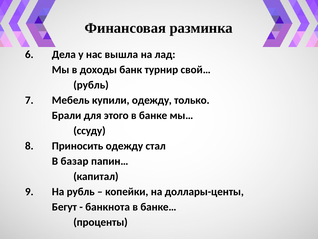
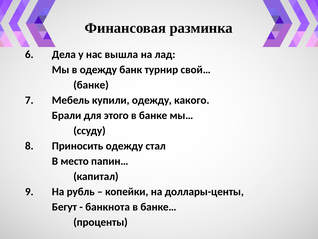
в доходы: доходы -> одежду (98, 70)
рубль: рубль -> банке (91, 85)
только: только -> какого (192, 100)
базар: базар -> место (75, 161)
